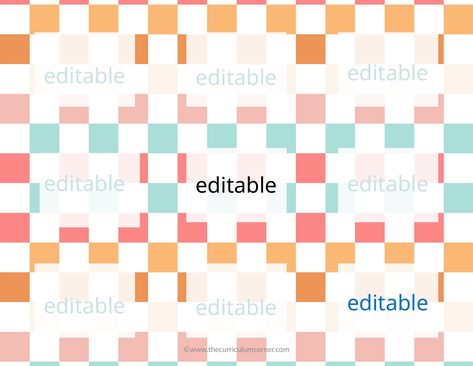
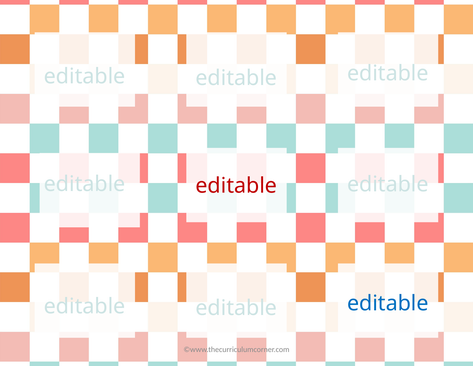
editable colour: black -> red (236, 185)
